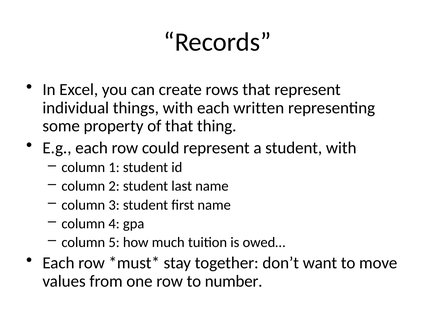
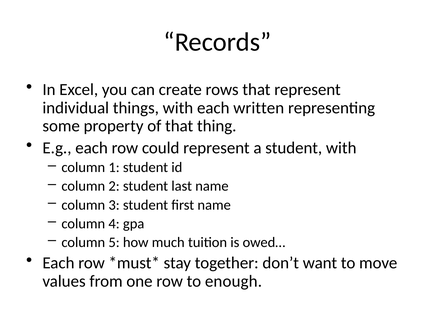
number: number -> enough (233, 281)
